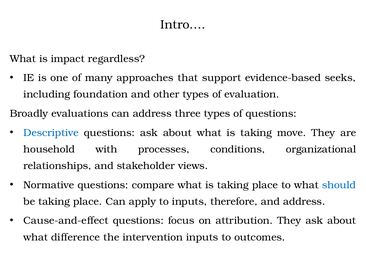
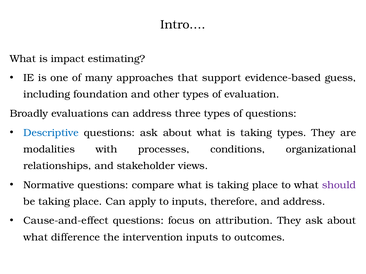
regardless: regardless -> estimating (116, 59)
seeks: seeks -> guess (340, 78)
taking move: move -> types (292, 133)
household: household -> modalities (49, 149)
should colour: blue -> purple (339, 185)
